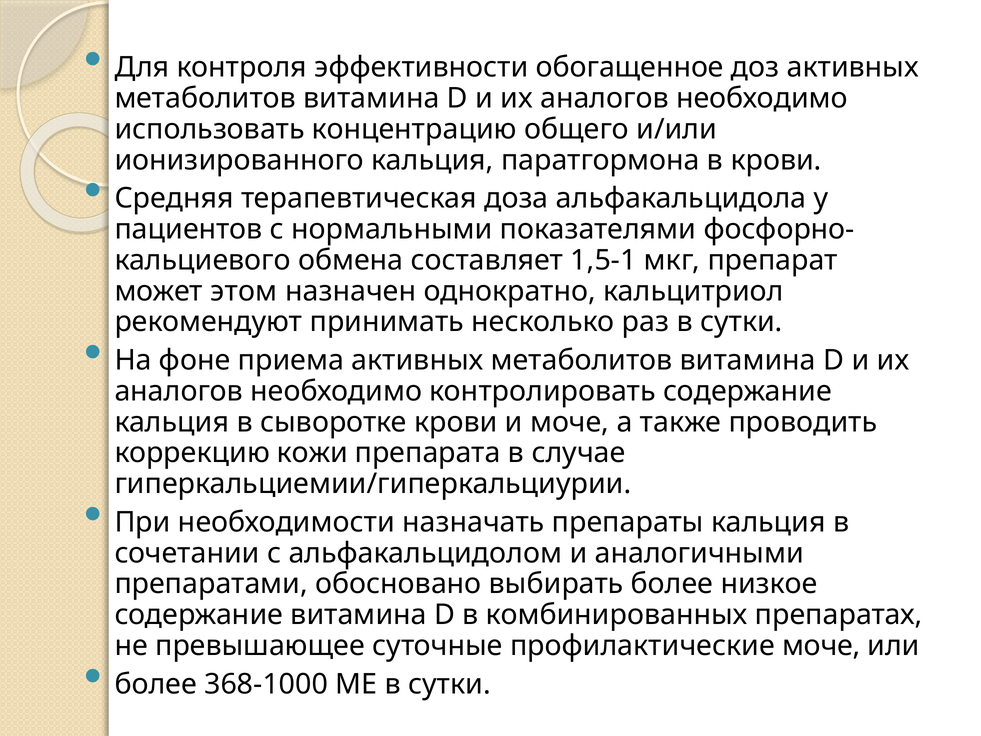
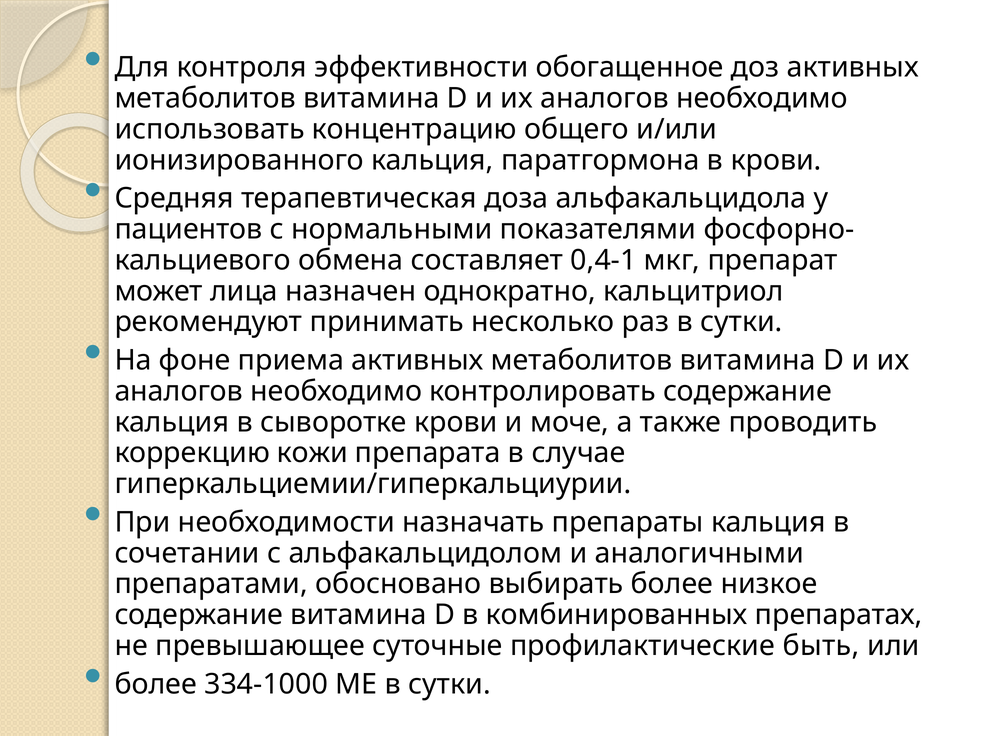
1,5-1: 1,5-1 -> 0,4-1 (603, 260)
этом: этом -> лица (244, 291)
профилактические моче: моче -> быть (821, 646)
368-1000: 368-1000 -> 334-1000 (266, 684)
